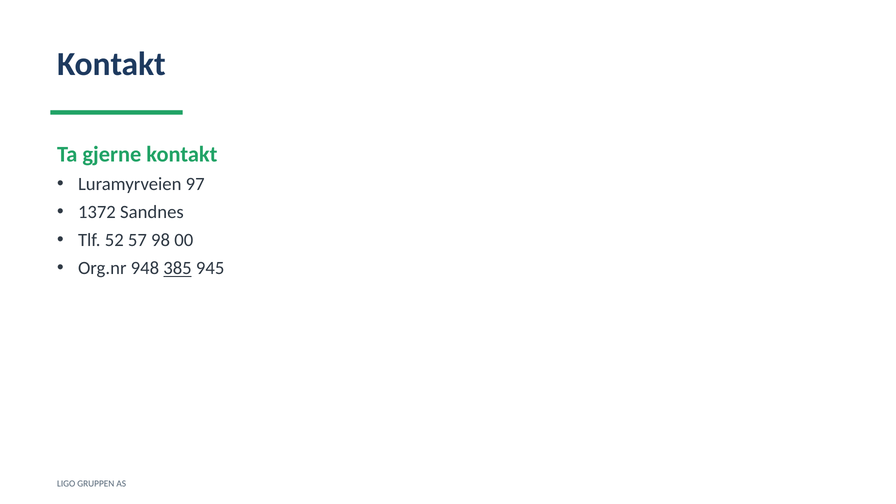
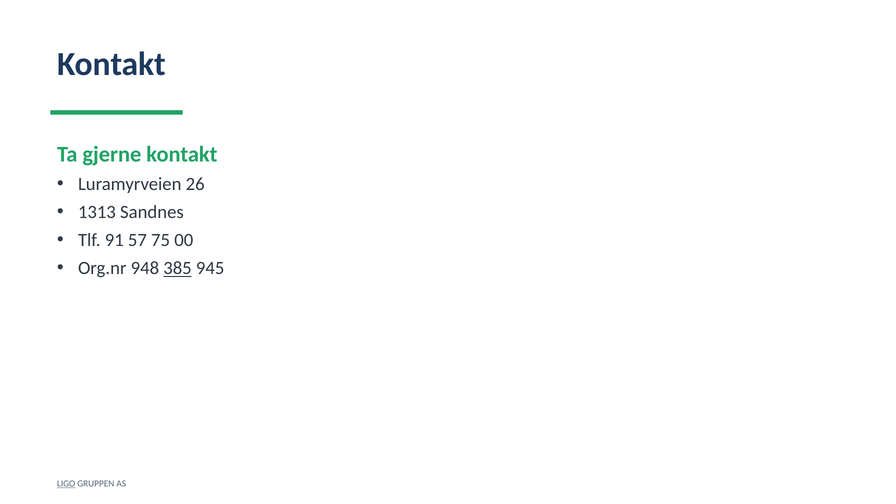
97: 97 -> 26 (195, 184)
1372: 1372 -> 1313 (97, 212)
52: 52 -> 91 (114, 240)
98: 98 -> 75 (161, 240)
LIGO underline: none -> present (66, 484)
